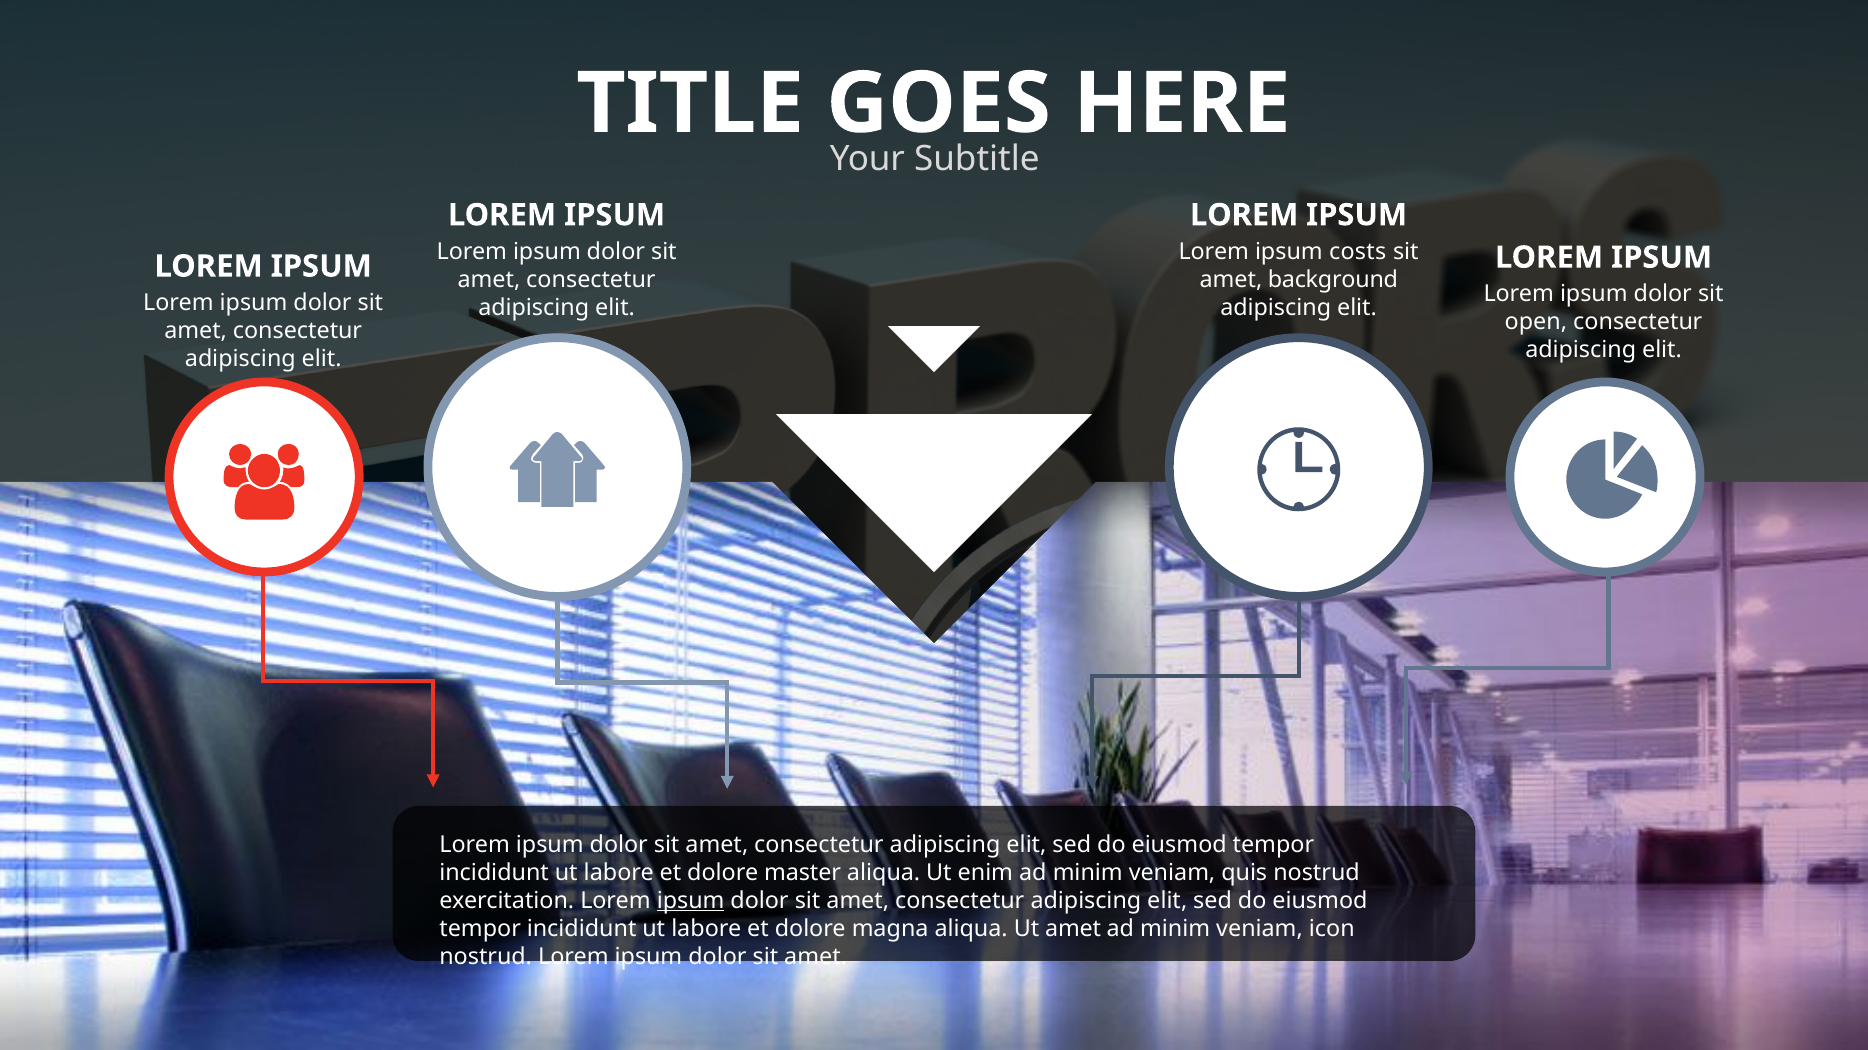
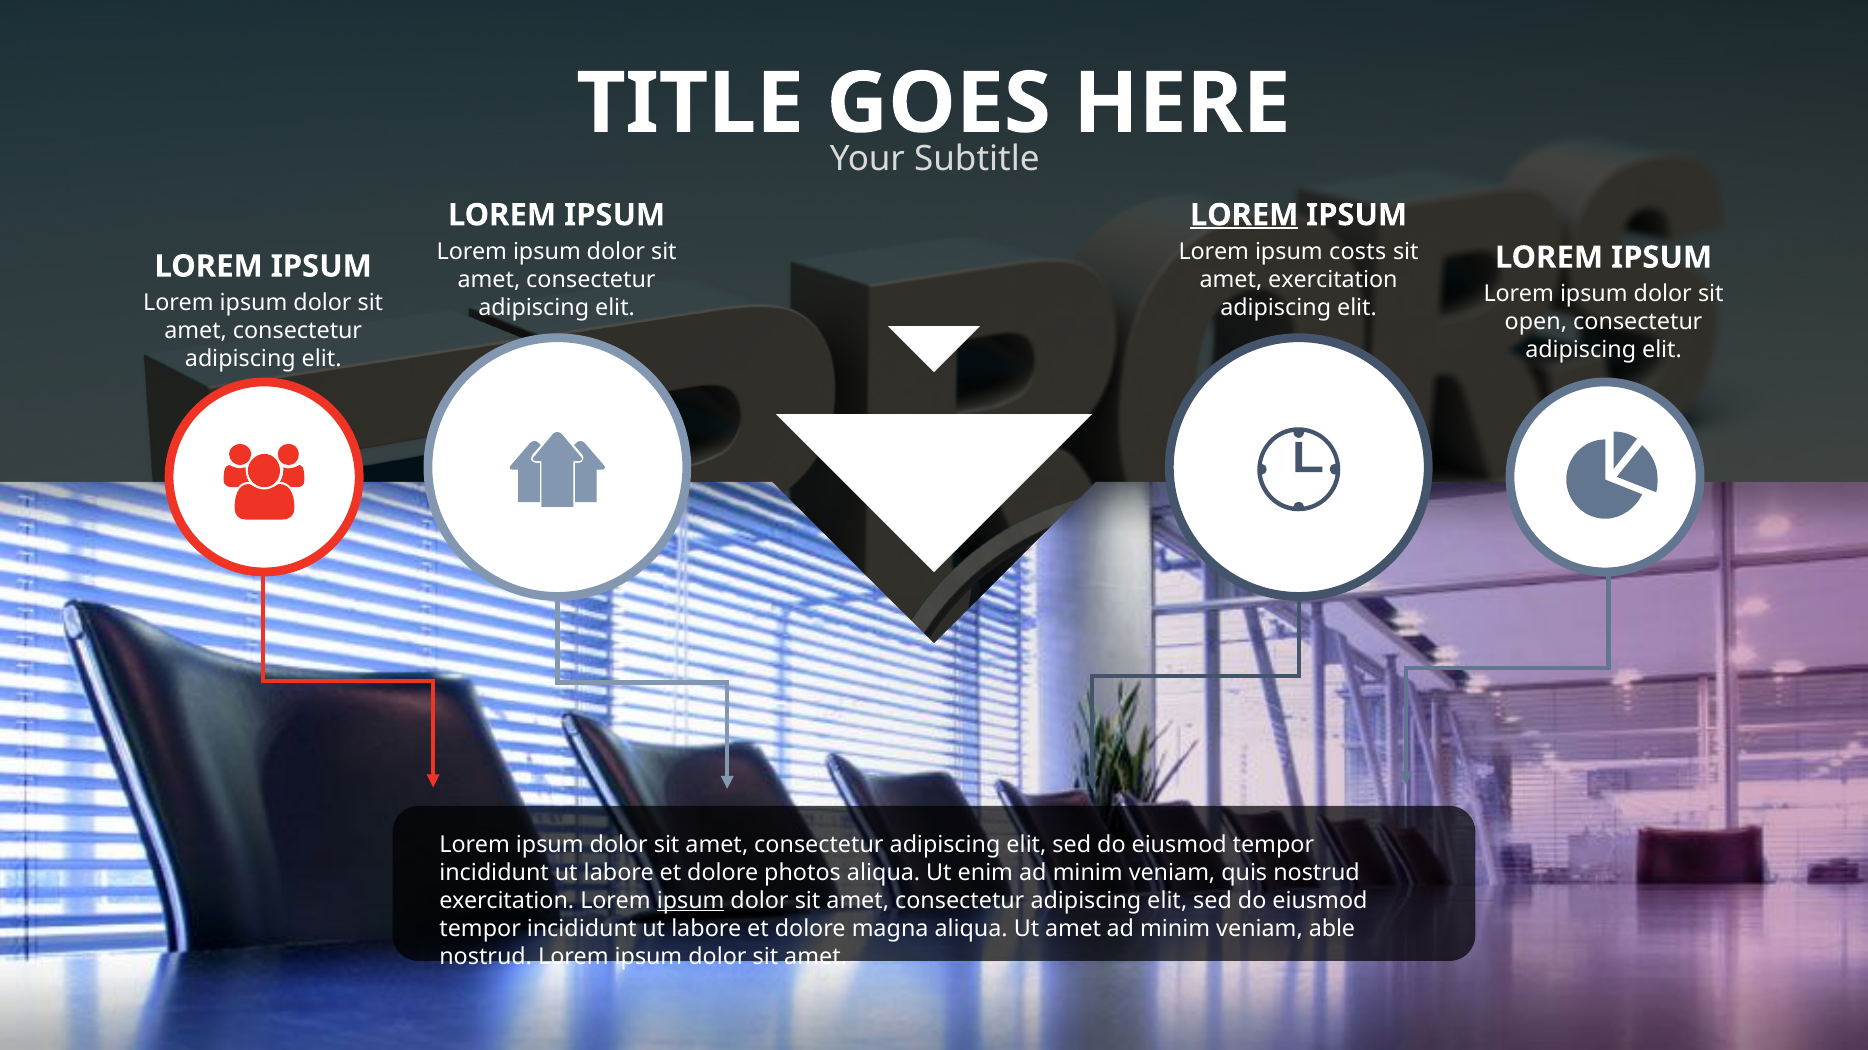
LOREM underline: none -> present (1244, 215)
amet background: background -> exercitation (1333, 280)
master: master -> photos (803, 873)
icon: icon -> able (1332, 929)
